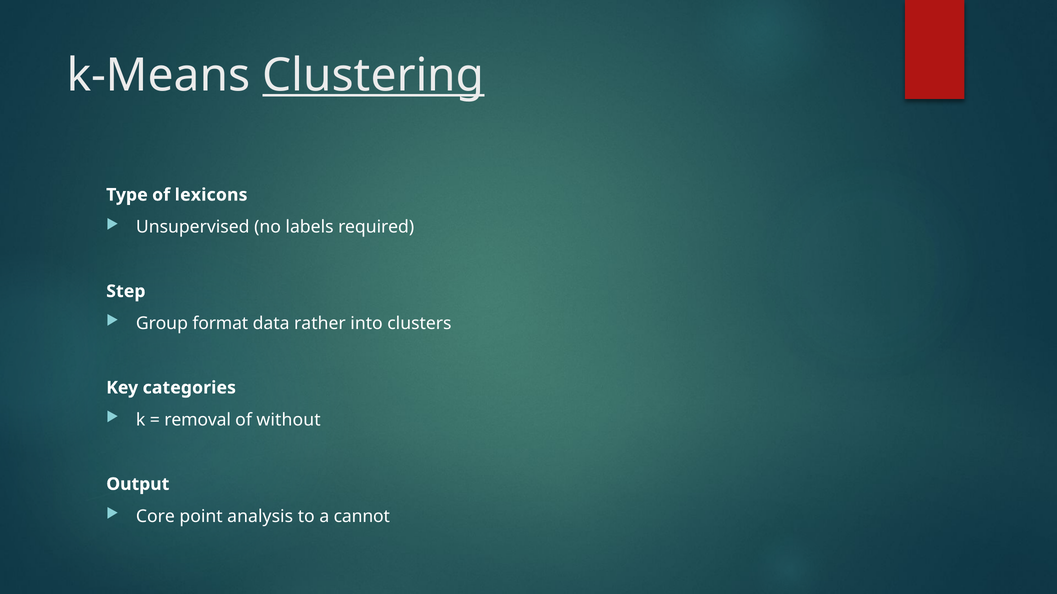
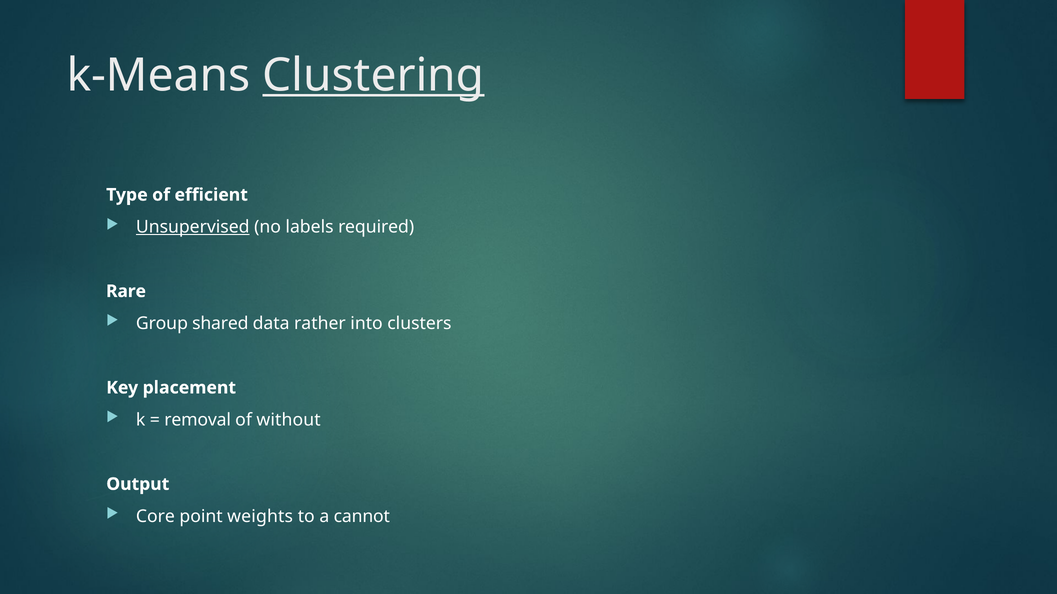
lexicons: lexicons -> efficient (211, 195)
Unsupervised underline: none -> present (193, 227)
Step: Step -> Rare (126, 292)
format: format -> shared (220, 324)
categories: categories -> placement (189, 388)
analysis: analysis -> weights (260, 517)
